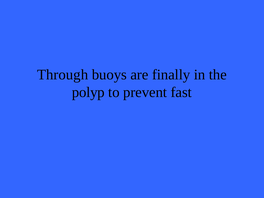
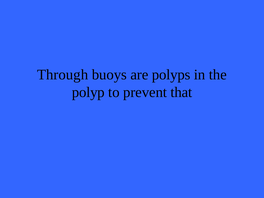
finally: finally -> polyps (171, 75)
fast: fast -> that (181, 92)
